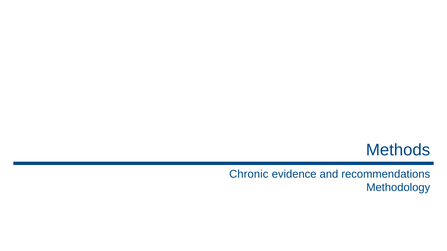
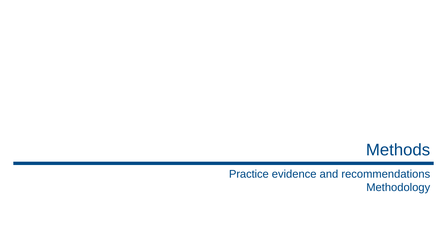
Chronic: Chronic -> Practice (249, 174)
